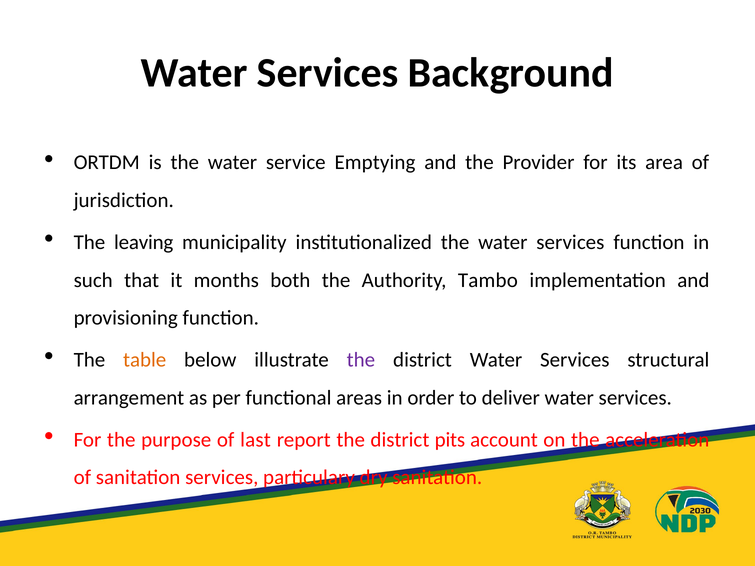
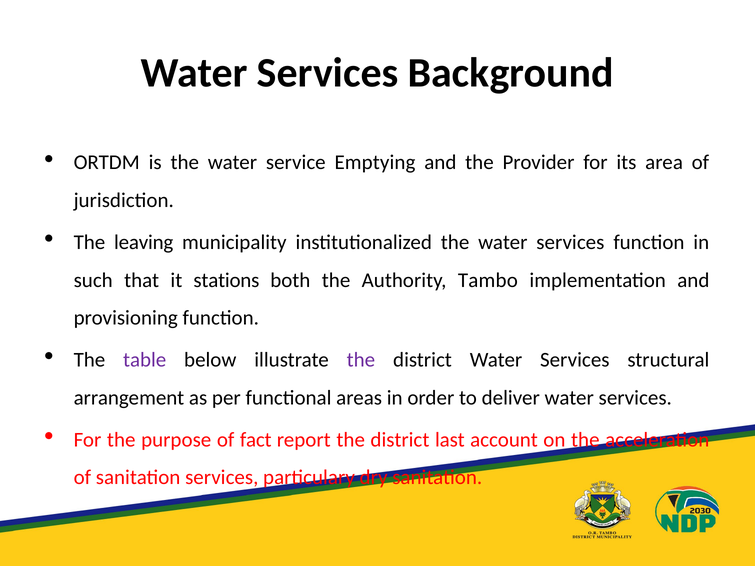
months: months -> stations (226, 280)
table colour: orange -> purple (145, 360)
last: last -> fact (256, 440)
pits: pits -> last (450, 440)
